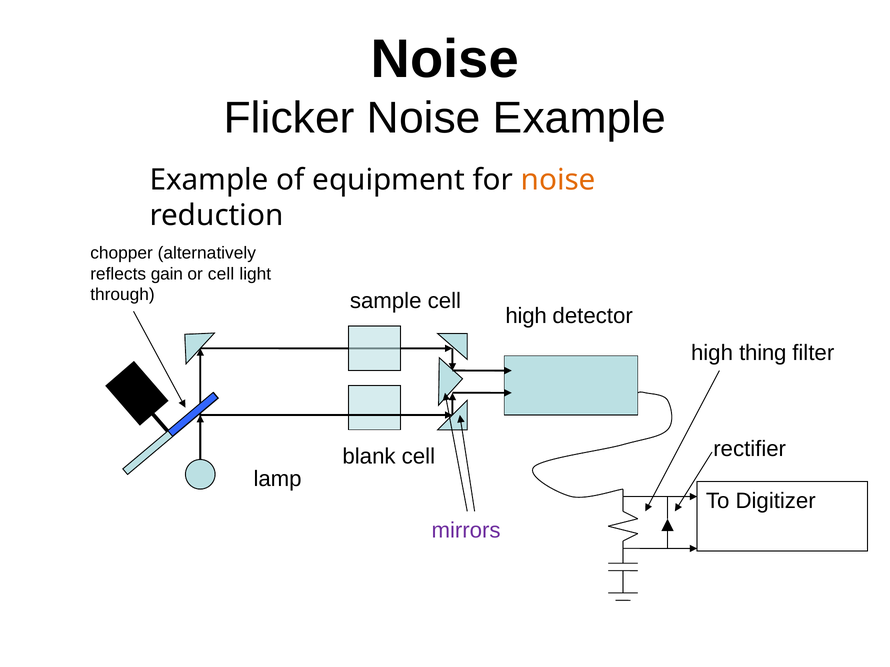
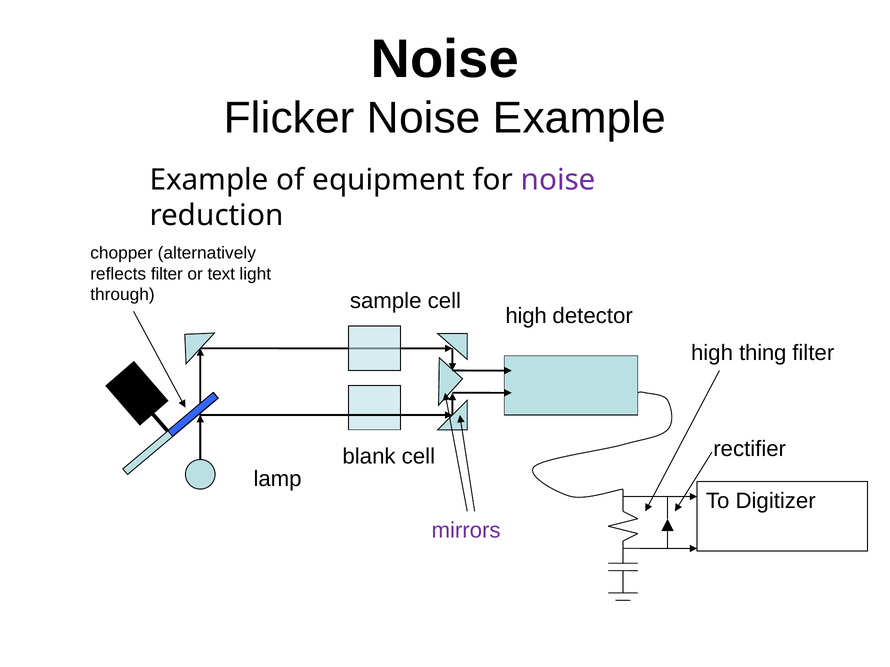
noise colour: orange -> purple (558, 180)
reflects gain: gain -> filter (167, 274)
or cell: cell -> text (221, 274)
